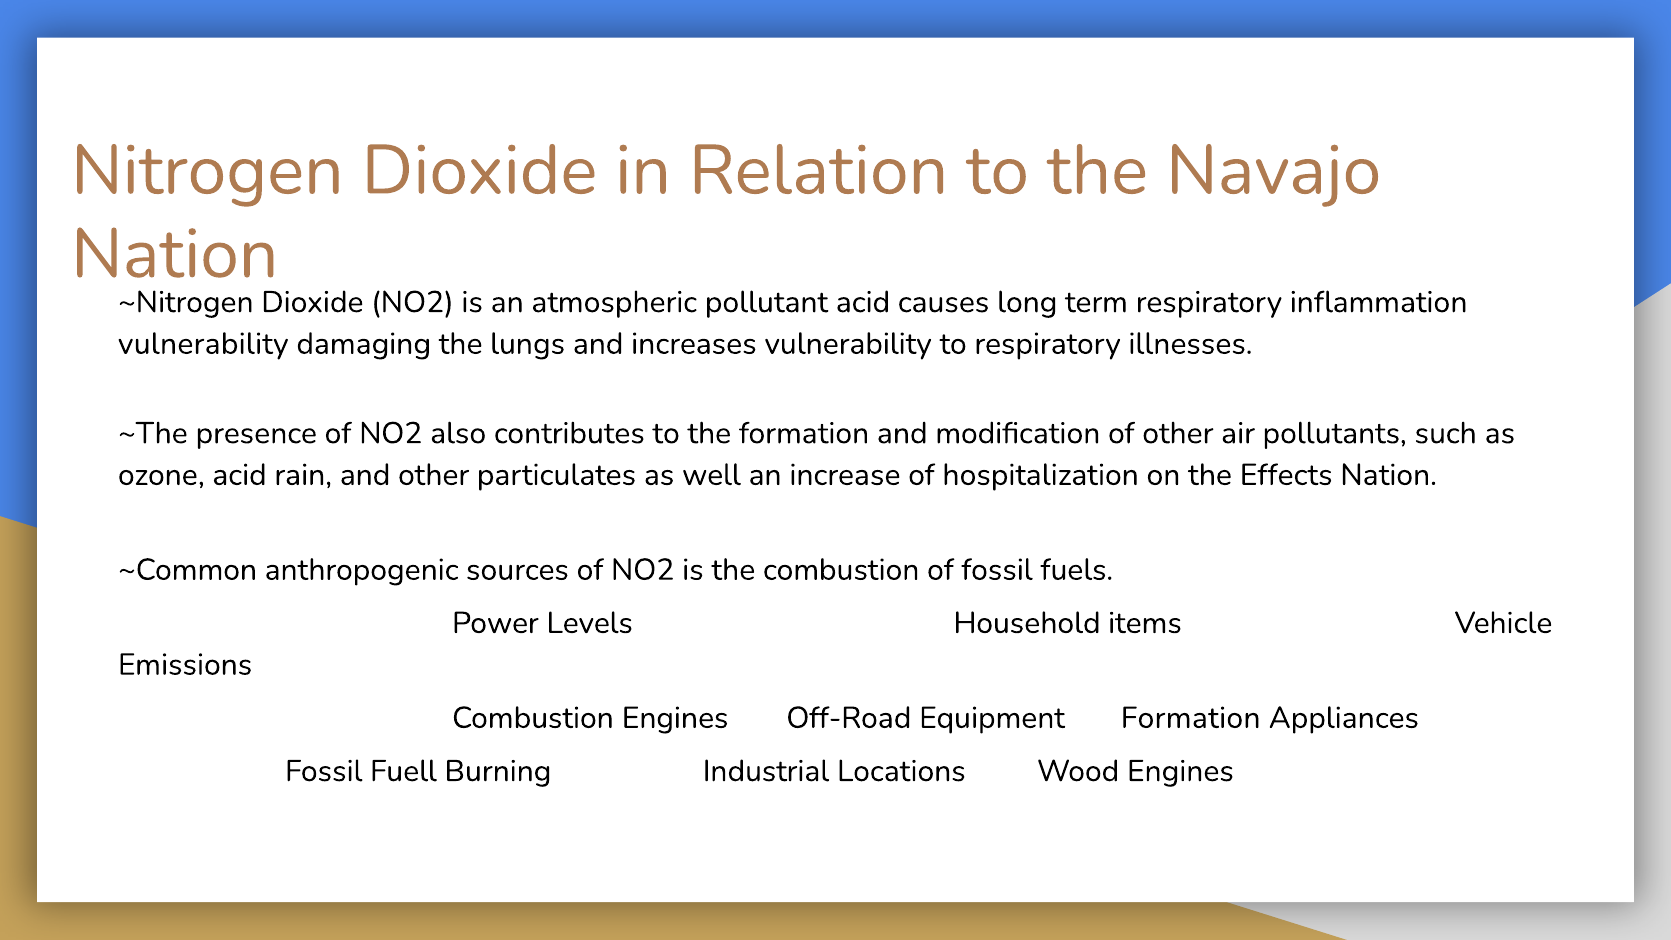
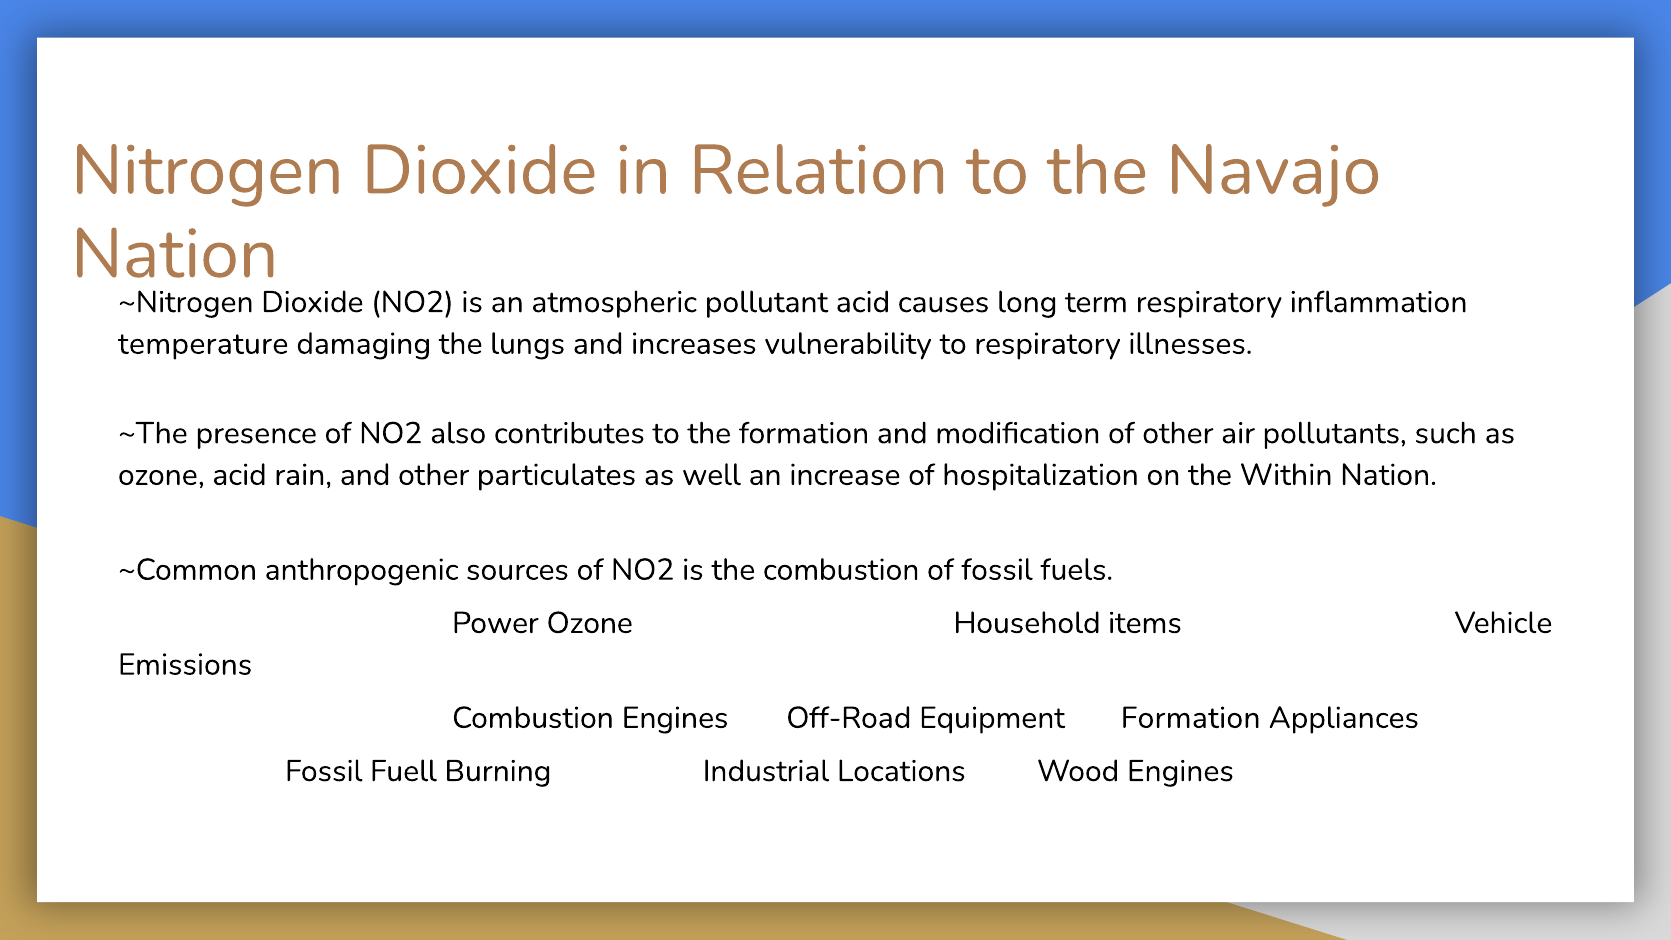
vulnerability: vulnerability -> temperature (203, 344)
Effects: Effects -> Within (1286, 475)
Power Levels: Levels -> Ozone (590, 623)
